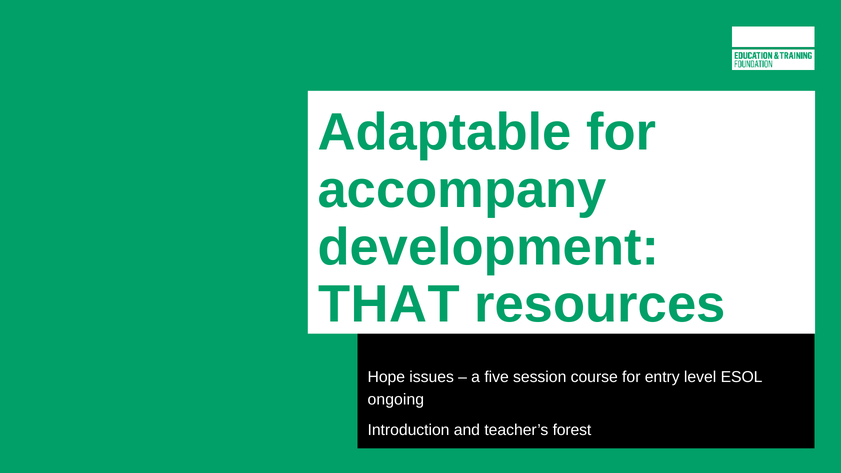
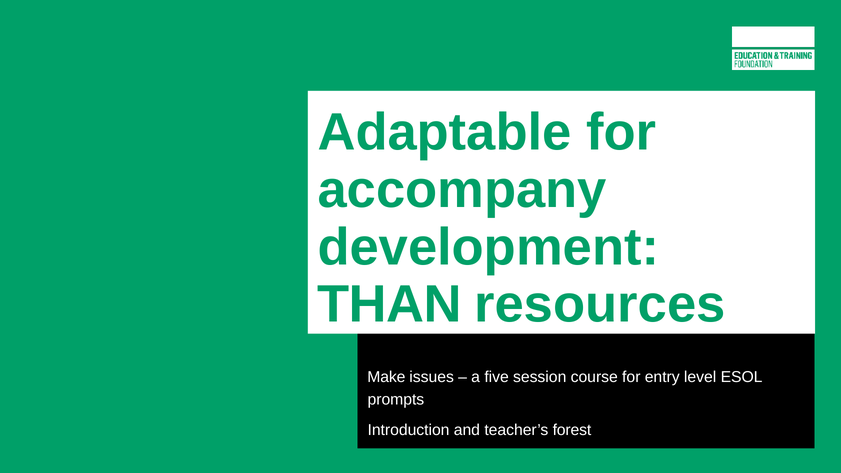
THAT: THAT -> THAN (389, 305)
Hope: Hope -> Make (386, 377)
ongoing: ongoing -> prompts (396, 400)
